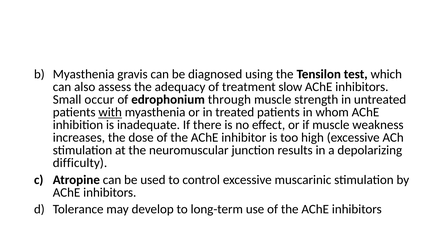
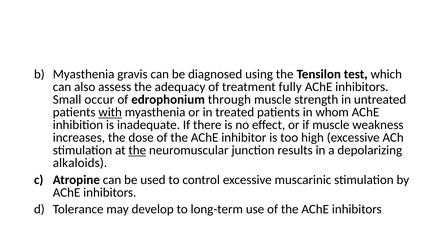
slow: slow -> fully (290, 87)
the underline: none -> present (137, 150)
difficulty: difficulty -> alkaloids (80, 163)
